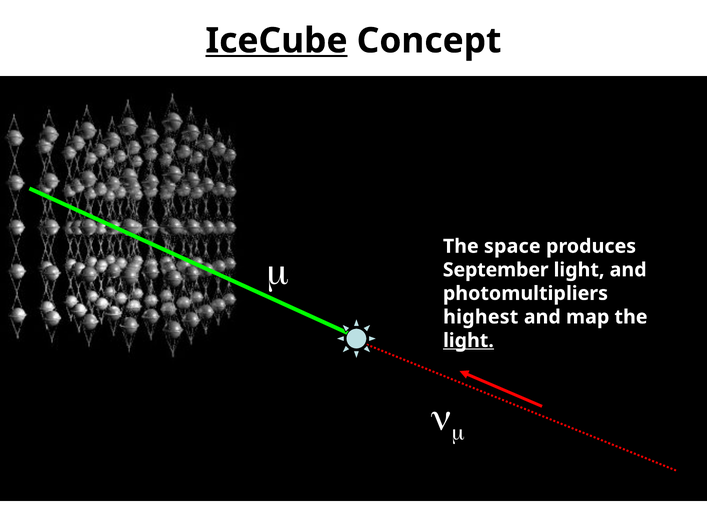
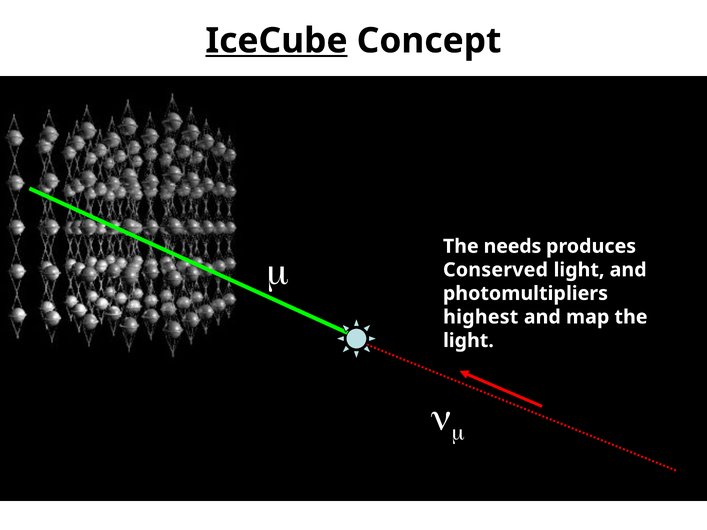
space: space -> needs (512, 246)
September: September -> Conserved (495, 270)
light underline: present -> none (468, 341)
